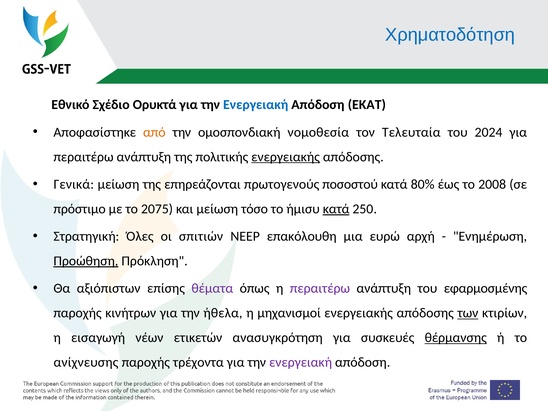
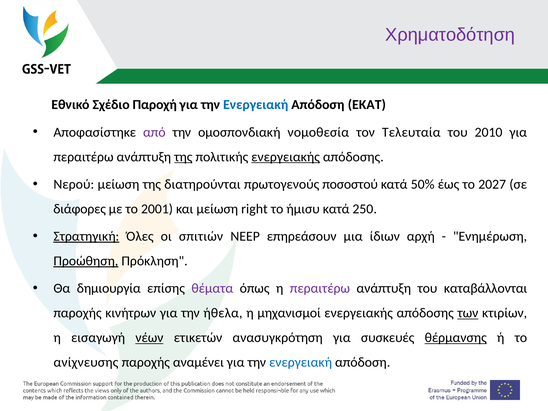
Χρηματοδότηση colour: blue -> purple (450, 35)
Ορυκτά: Ορυκτά -> Παροχή (155, 105)
από colour: orange -> purple (154, 132)
2024: 2024 -> 2010 (489, 132)
της underline: none -> present (183, 157)
Γενικά: Γενικά -> Νερού (74, 184)
επηρεάζονται: επηρεάζονται -> διατηρούνται (202, 184)
80%: 80% -> 50% (423, 184)
2008: 2008 -> 2027 (492, 184)
πρόστιμο: πρόστιμο -> διάφορες (80, 209)
2075: 2075 -> 2001 (157, 209)
τόσο: τόσο -> right (254, 209)
κατά underline: present -> none (336, 209)
Στρατηγική underline: none -> present (86, 236)
επακόλουθη: επακόλουθη -> επηρεάσουν (302, 236)
ευρώ: ευρώ -> ίδιων (385, 236)
αξιόπιστων: αξιόπιστων -> δημιουργία (109, 288)
εφαρμοσμένης: εφαρμοσμένης -> καταβάλλονται (486, 288)
νέων underline: none -> present (149, 338)
τρέχοντα: τρέχοντα -> αναμένει (198, 362)
ενεργειακή colour: purple -> blue (301, 362)
